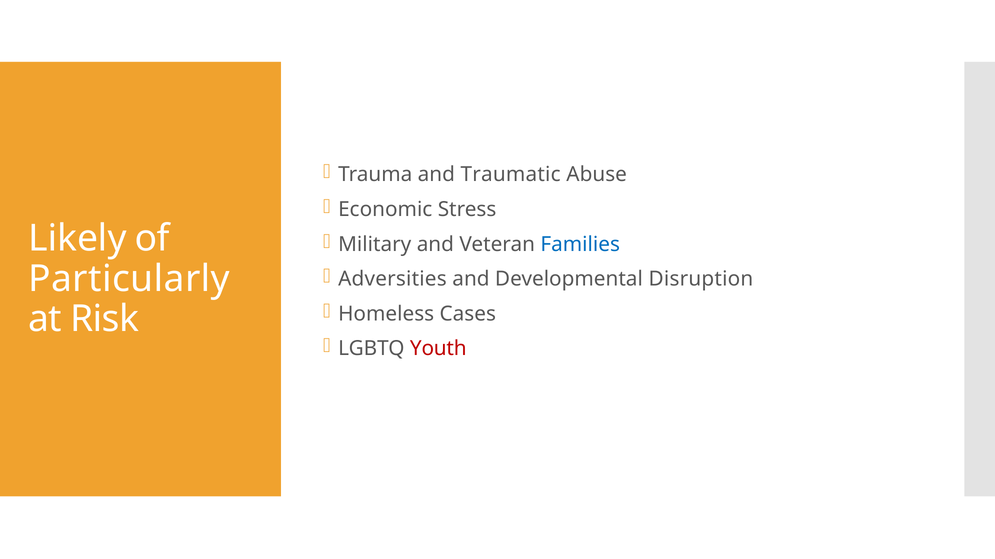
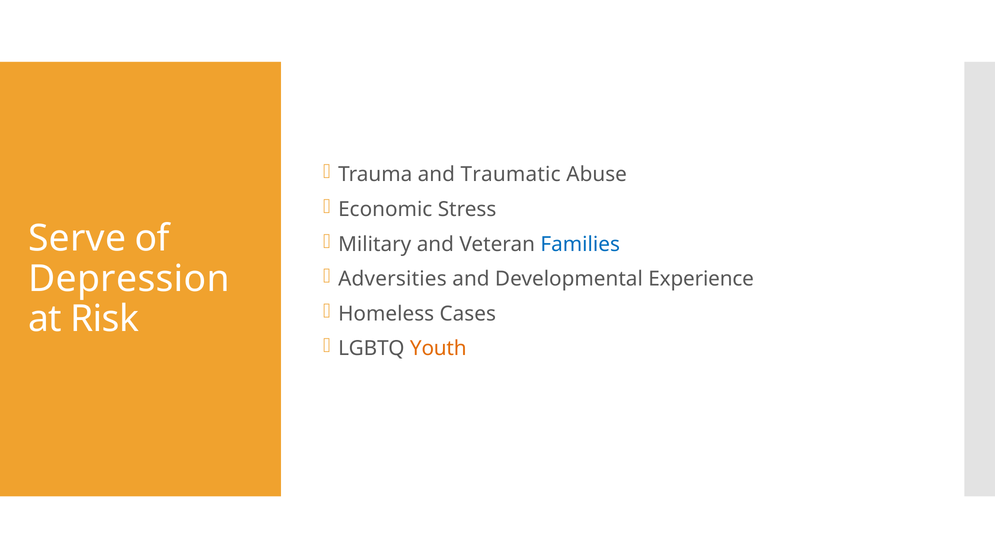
Likely: Likely -> Serve (77, 239)
Disruption: Disruption -> Experience (701, 279)
Particularly: Particularly -> Depression (129, 279)
Youth colour: red -> orange (438, 349)
